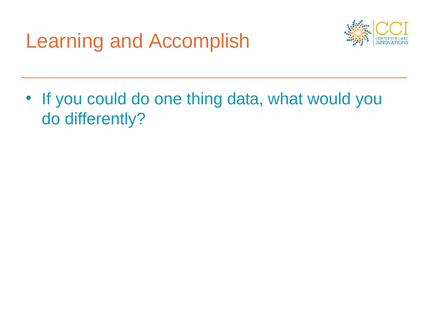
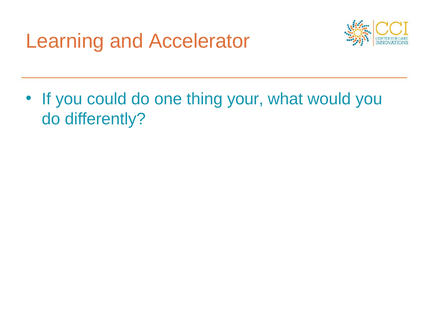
Accomplish: Accomplish -> Accelerator (199, 41)
data: data -> your (245, 99)
